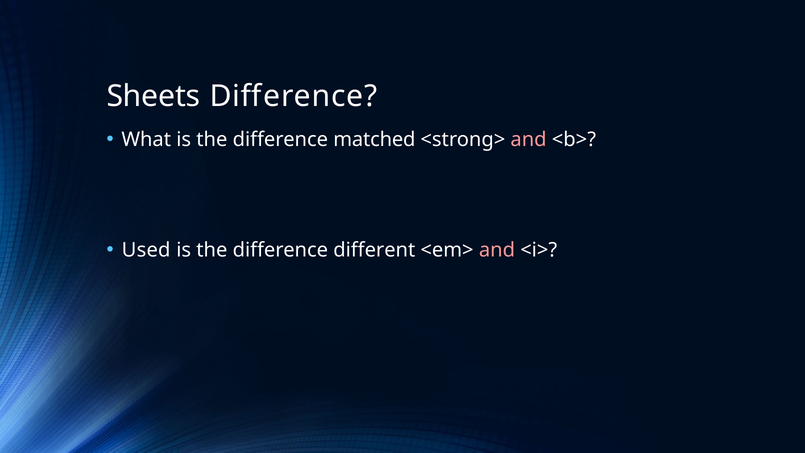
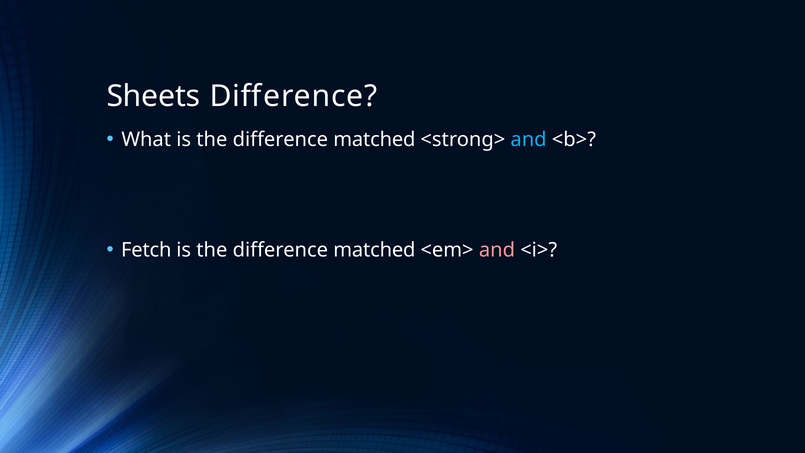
and colour: pink -> light blue (529, 140)
Used: Used -> Fetch (146, 250)
different: different -> matched (374, 250)
